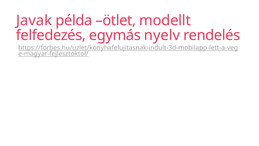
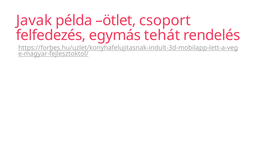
modellt: modellt -> csoport (165, 20)
nyelv: nyelv -> tehát (162, 35)
